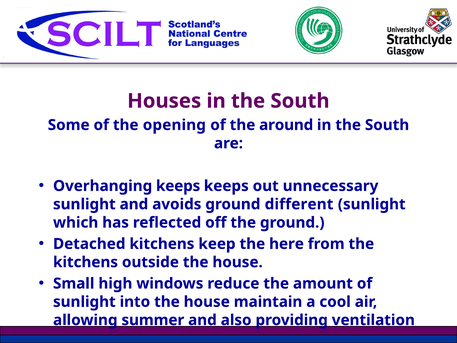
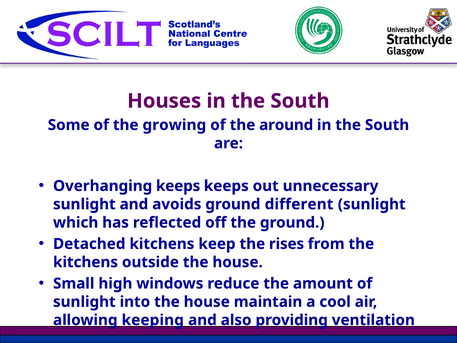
opening: opening -> growing (174, 125)
here: here -> rises (287, 244)
summer: summer -> keeping (153, 320)
